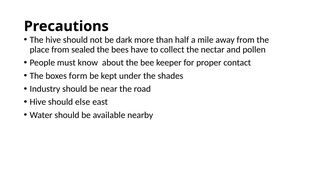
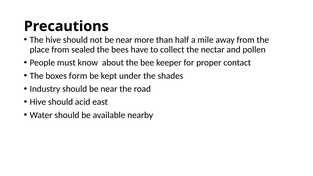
not be dark: dark -> near (124, 40)
else: else -> acid (83, 102)
